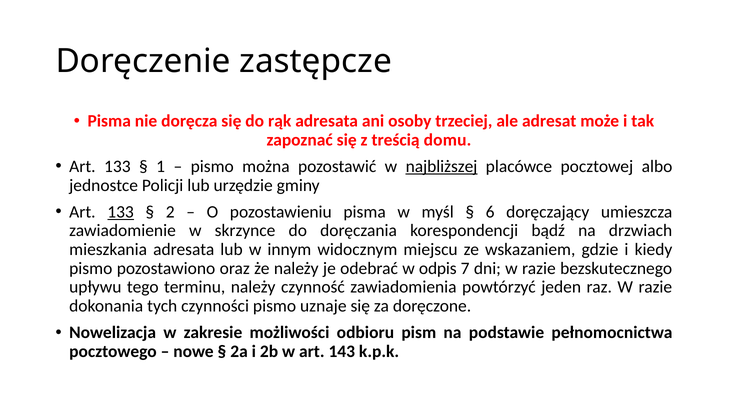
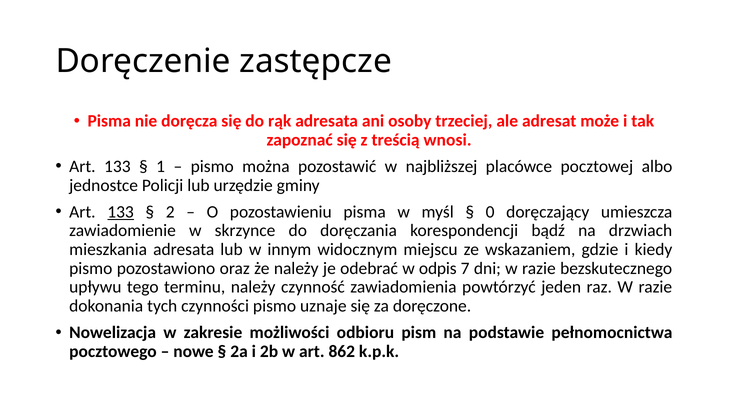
domu: domu -> wnosi (448, 140)
najbliższej underline: present -> none (442, 167)
6: 6 -> 0 (490, 212)
143: 143 -> 862 (342, 351)
